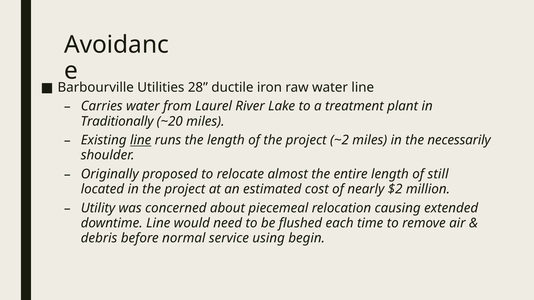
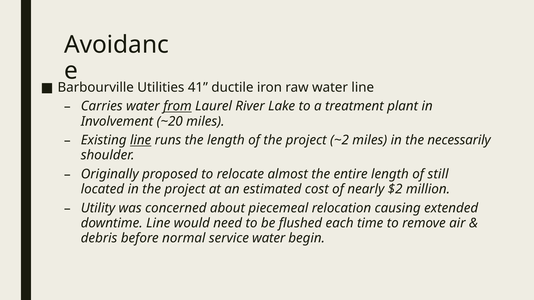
28: 28 -> 41 (198, 87)
from underline: none -> present (177, 106)
Traditionally: Traditionally -> Involvement (117, 121)
service using: using -> water (269, 239)
